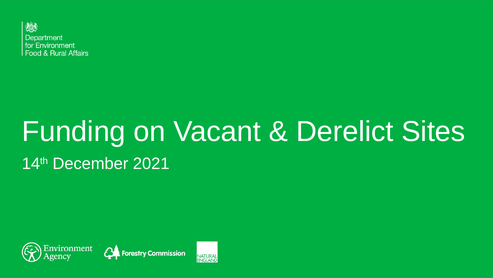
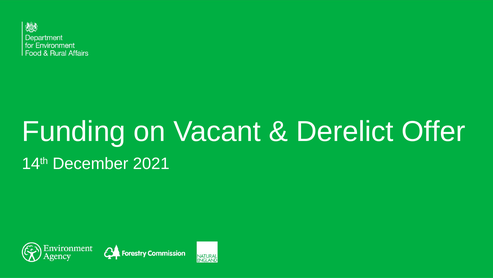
Sites: Sites -> Offer (433, 131)
